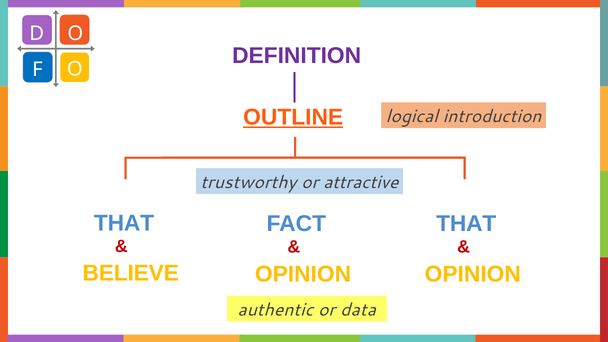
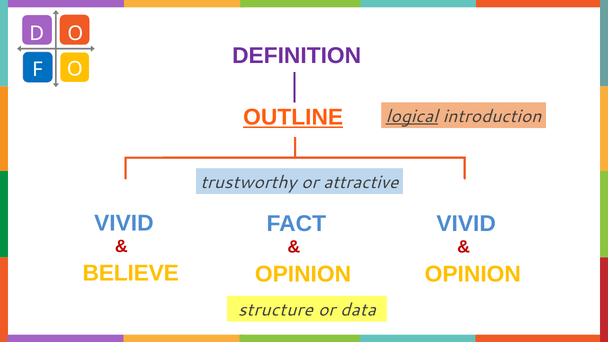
logical underline: none -> present (412, 116)
THAT: THAT -> VIVID (124, 223)
THAT: THAT -> VIVID (466, 224)
authentic: authentic -> structure (275, 310)
